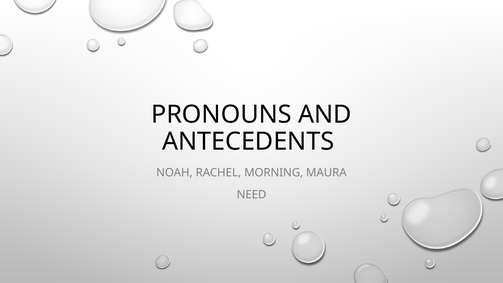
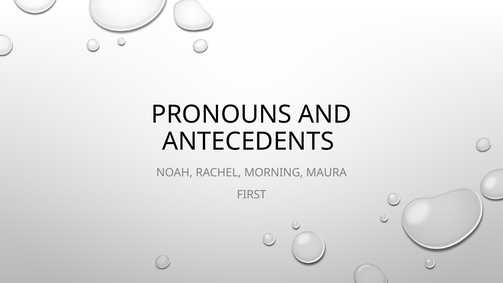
NEED: NEED -> FIRST (252, 195)
